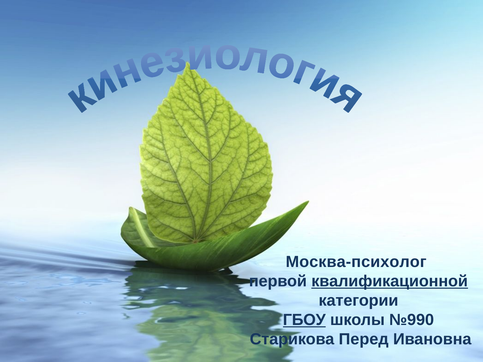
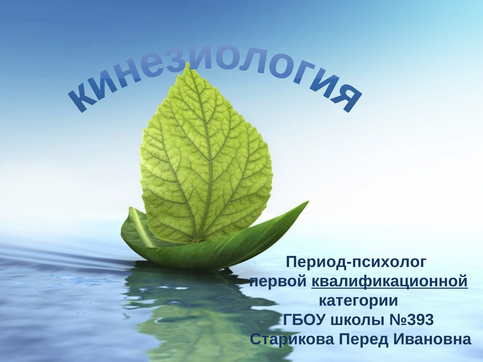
Москва-психолог: Москва-психолог -> Период-психолог (356, 262)
ГБОУ underline: present -> none (304, 320)
№990: №990 -> №393 (412, 320)
